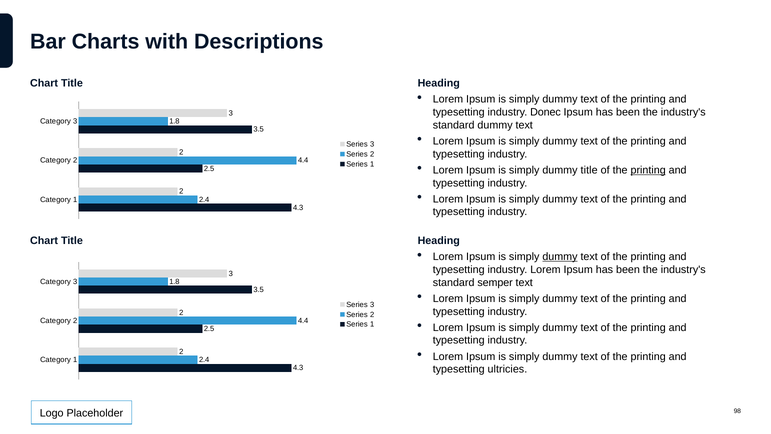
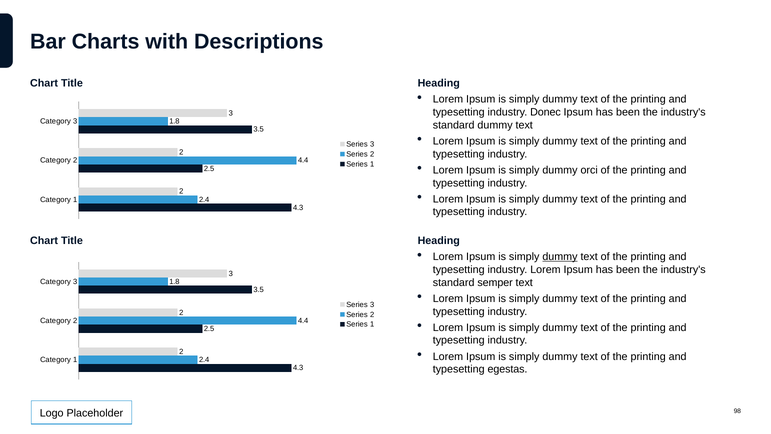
dummy title: title -> orci (589, 170)
printing underline: present -> none (648, 170)
ultricies: ultricies -> egestas (507, 369)
